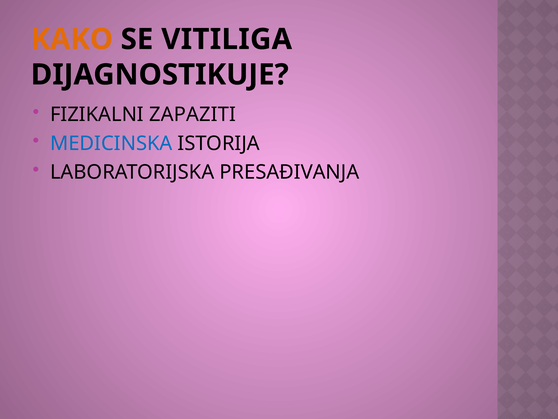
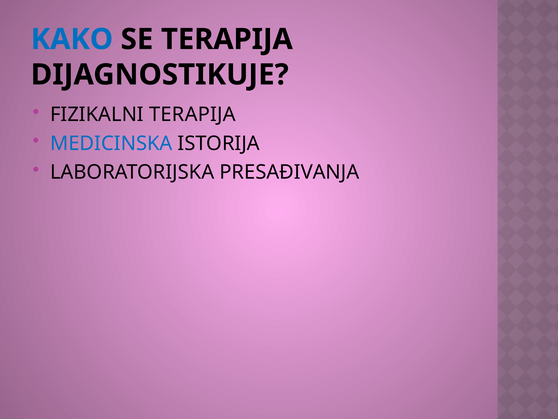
KAKO colour: orange -> blue (72, 39)
SE VITILIGA: VITILIGA -> TERAPIJA (227, 39)
FIZIKALNI ZAPAZITI: ZAPAZITI -> TERAPIJA (192, 114)
